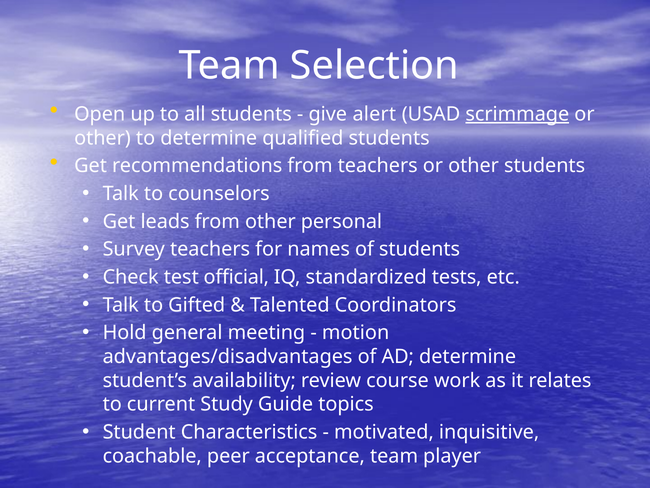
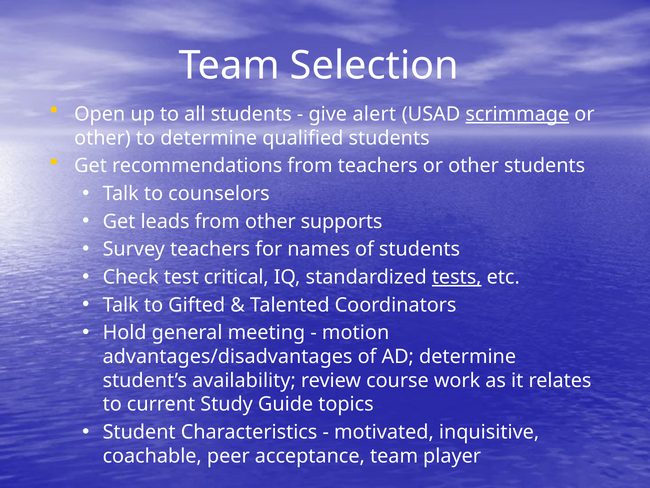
personal: personal -> supports (342, 221)
official: official -> critical (236, 277)
tests underline: none -> present (457, 277)
